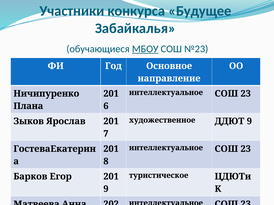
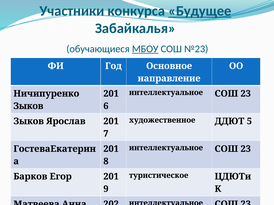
Будущее underline: none -> present (200, 11)
Плана: Плана -> Зыков (28, 106)
ДДЮТ 9: 9 -> 5 (249, 121)
